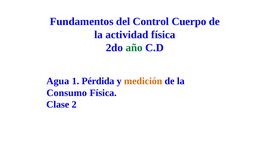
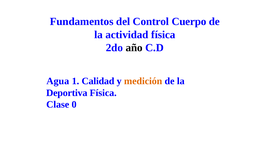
año colour: green -> black (134, 48)
Pérdida: Pérdida -> Calidad (98, 81)
Consumo: Consumo -> Deportiva (67, 93)
2: 2 -> 0 (74, 105)
